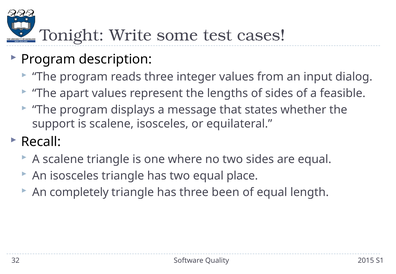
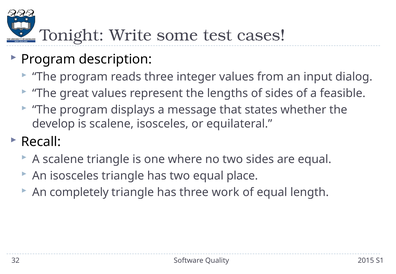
apart: apart -> great (74, 93)
support: support -> develop (54, 124)
been: been -> work (226, 192)
